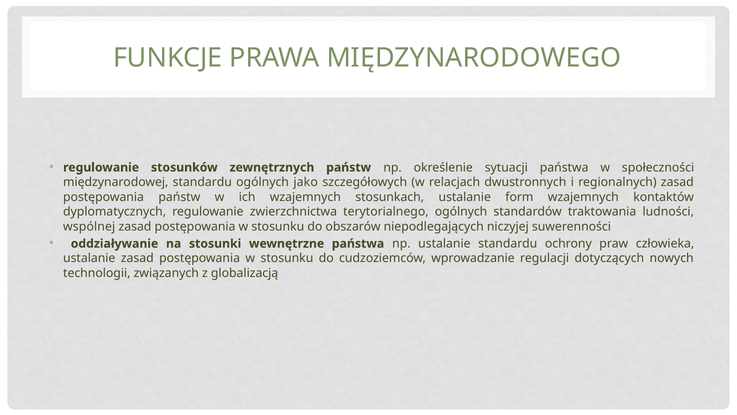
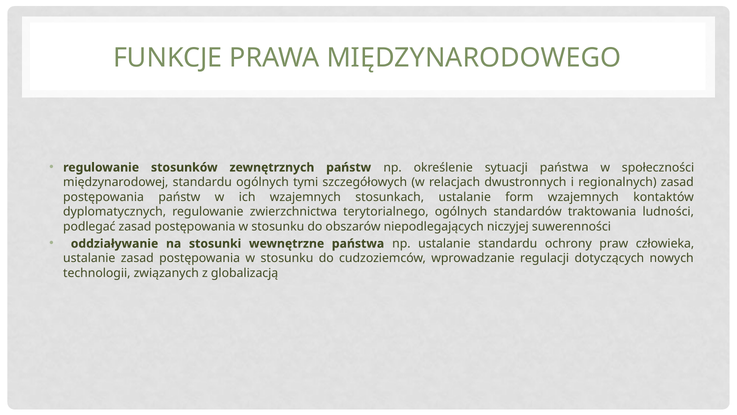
jako: jako -> tymi (306, 182)
wspólnej: wspólnej -> podlegać (89, 226)
